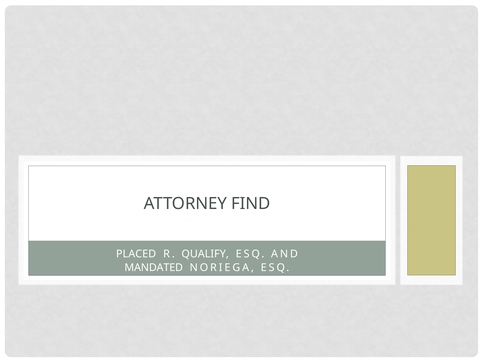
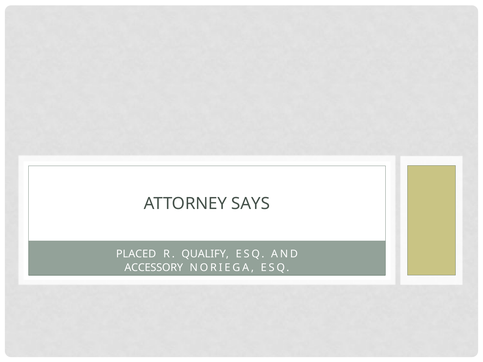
FIND: FIND -> SAYS (251, 204)
MANDATED: MANDATED -> ACCESSORY (154, 268)
